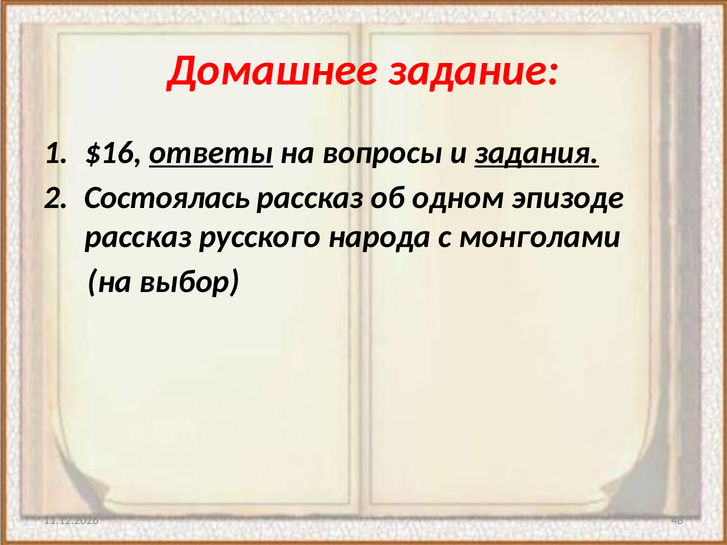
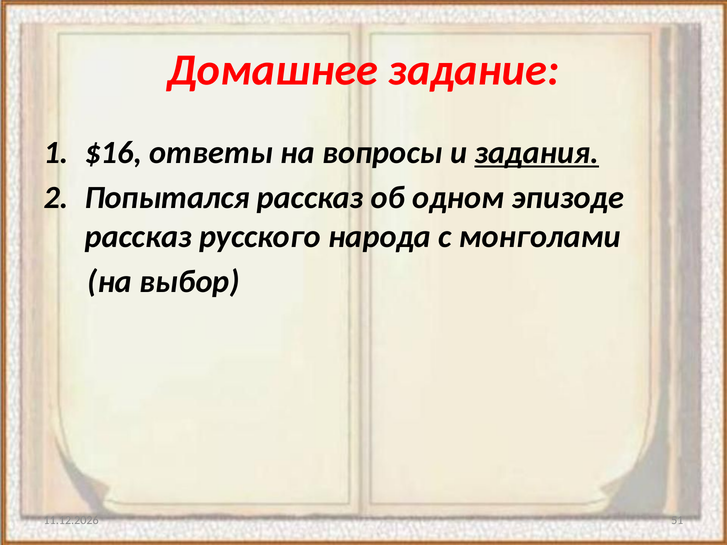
ответы underline: present -> none (211, 153)
Состоялась: Состоялась -> Попытался (167, 198)
48: 48 -> 51 (677, 521)
